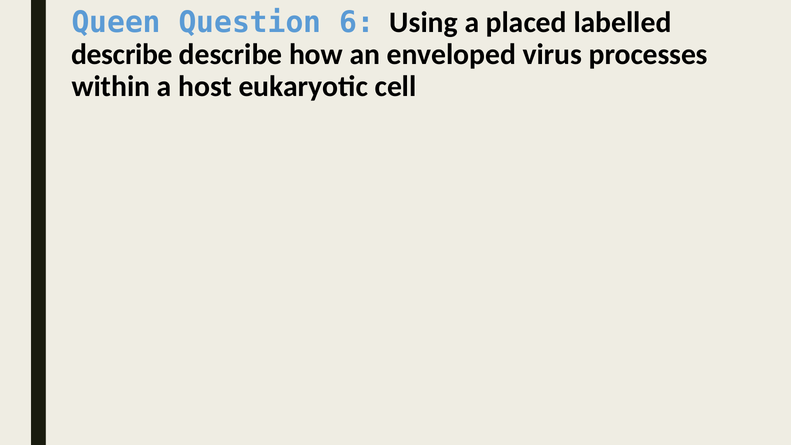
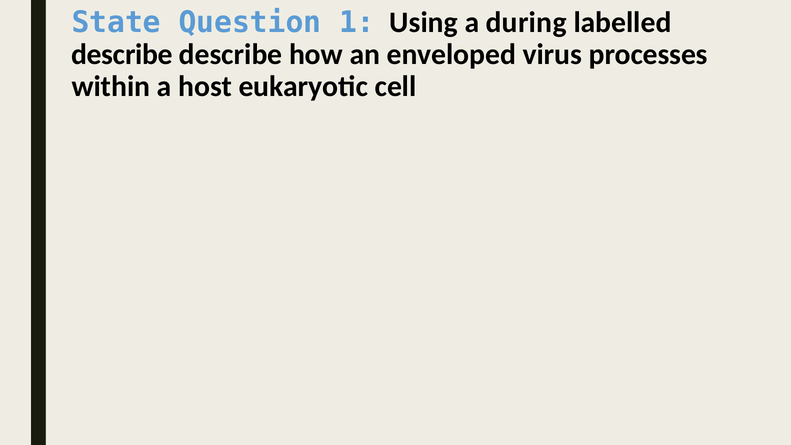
Queen: Queen -> State (116, 22)
6: 6 -> 1 (357, 22)
placed: placed -> during (526, 22)
